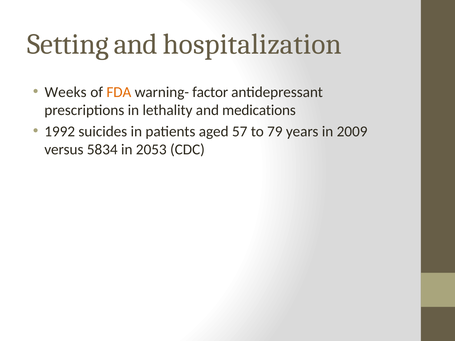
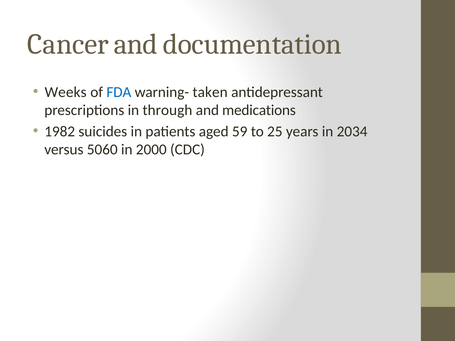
Setting: Setting -> Cancer (68, 44)
hospitalization: hospitalization -> documentation (252, 44)
FDA colour: orange -> blue (119, 92)
factor: factor -> taken (210, 92)
lethality: lethality -> through (167, 110)
1992: 1992 -> 1982 (60, 131)
57: 57 -> 59 (240, 131)
79: 79 -> 25 (275, 131)
2009: 2009 -> 2034 (352, 131)
5834: 5834 -> 5060 (102, 150)
2053: 2053 -> 2000 (151, 150)
